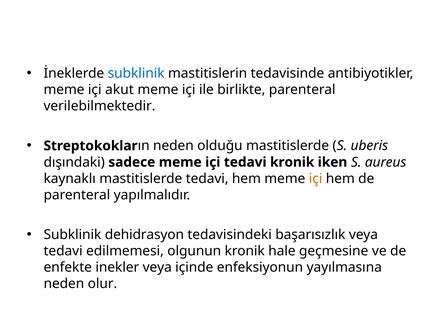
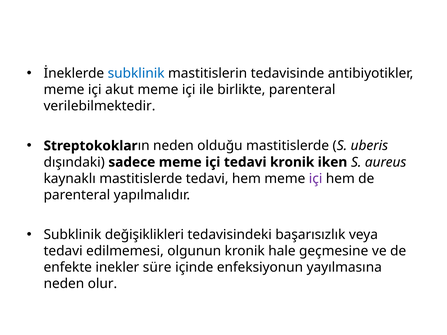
içi colour: orange -> purple (316, 179)
dehidrasyon: dehidrasyon -> değişiklikleri (144, 235)
inekler veya: veya -> süre (157, 268)
